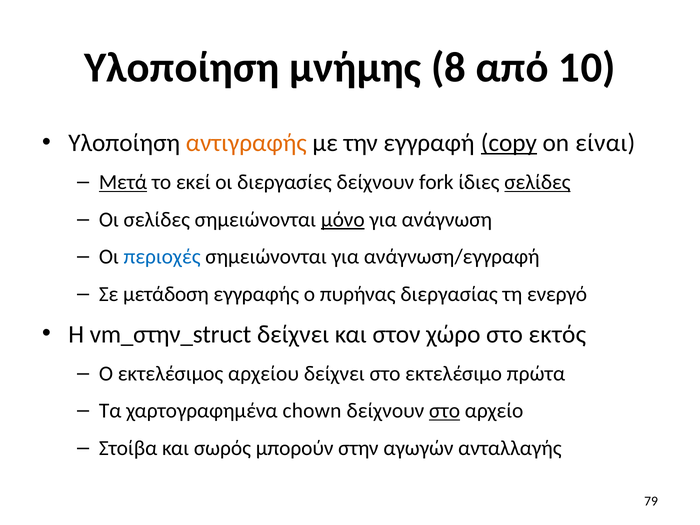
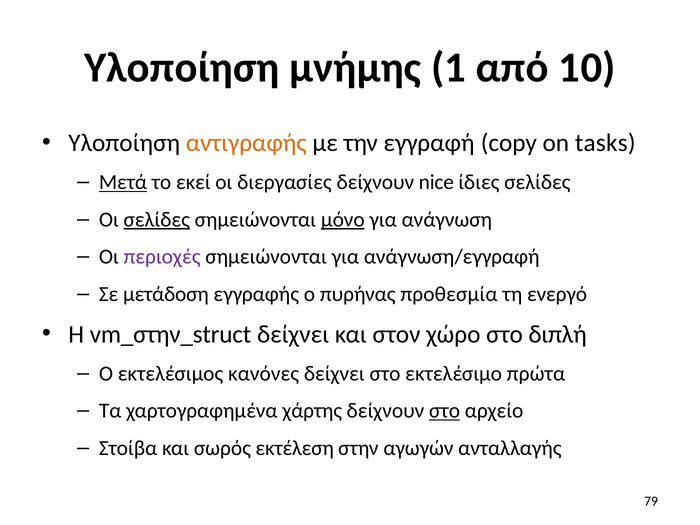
8: 8 -> 1 (449, 68)
copy underline: present -> none (509, 143)
είναι: είναι -> tasks (605, 143)
fork: fork -> nice (436, 182)
σελίδες underline: present -> none (537, 182)
σελίδες underline: none -> present (157, 220)
περιοχές colour: blue -> purple (162, 257)
διεργασίας: διεργασίας -> προθεσμία (449, 294)
εκτός: εκτός -> διπλή (558, 334)
αρχείου: αρχείου -> κανόνες (264, 374)
chown: chown -> χάρτης (312, 411)
μπορούν: μπορούν -> εκτέλεση (295, 448)
